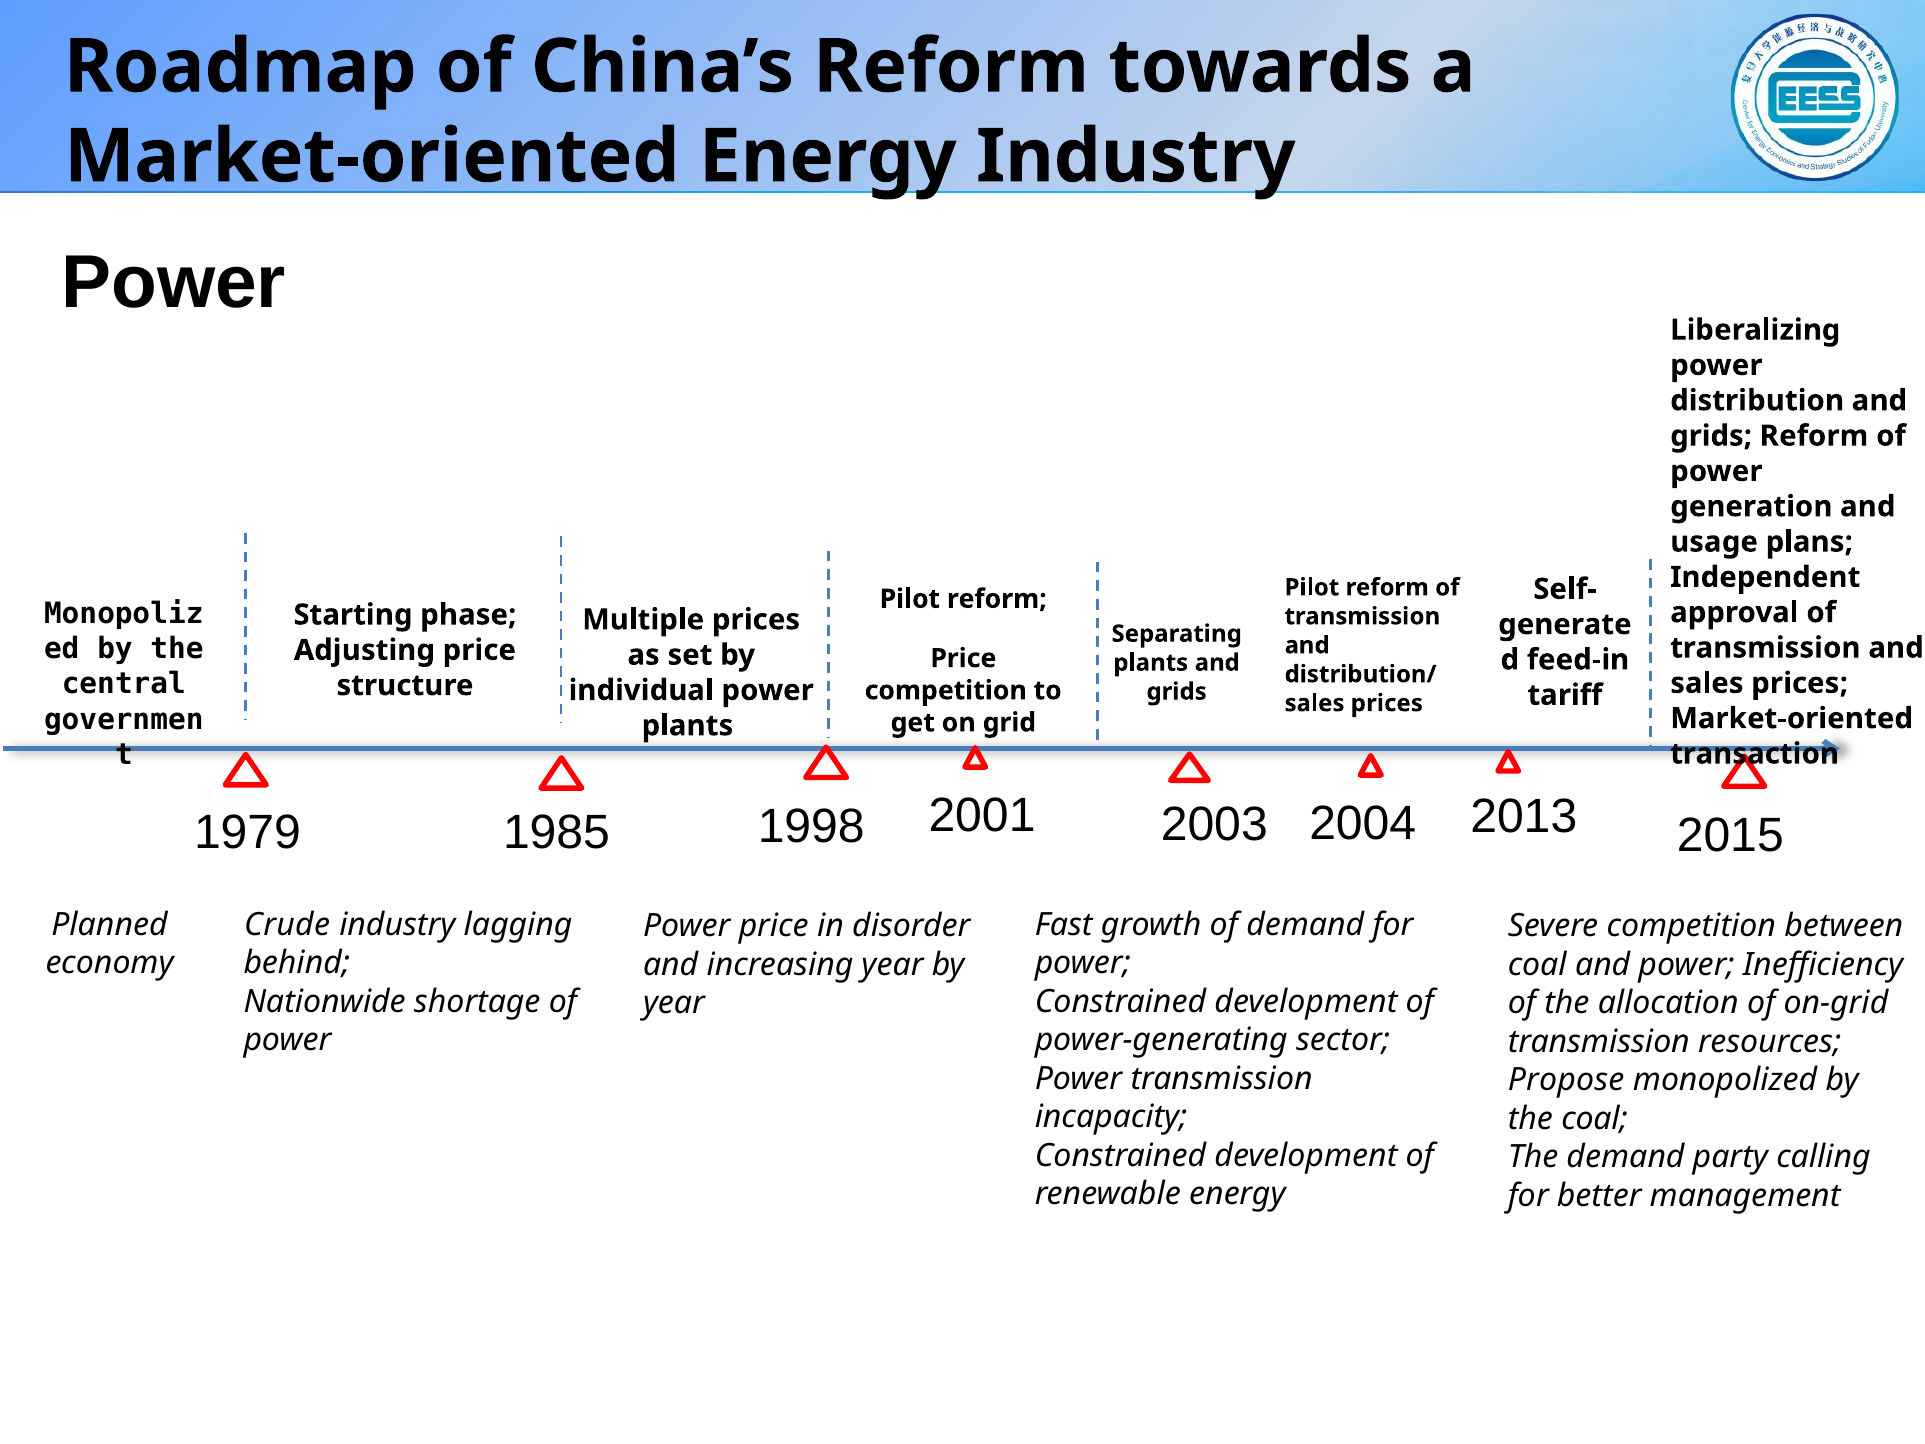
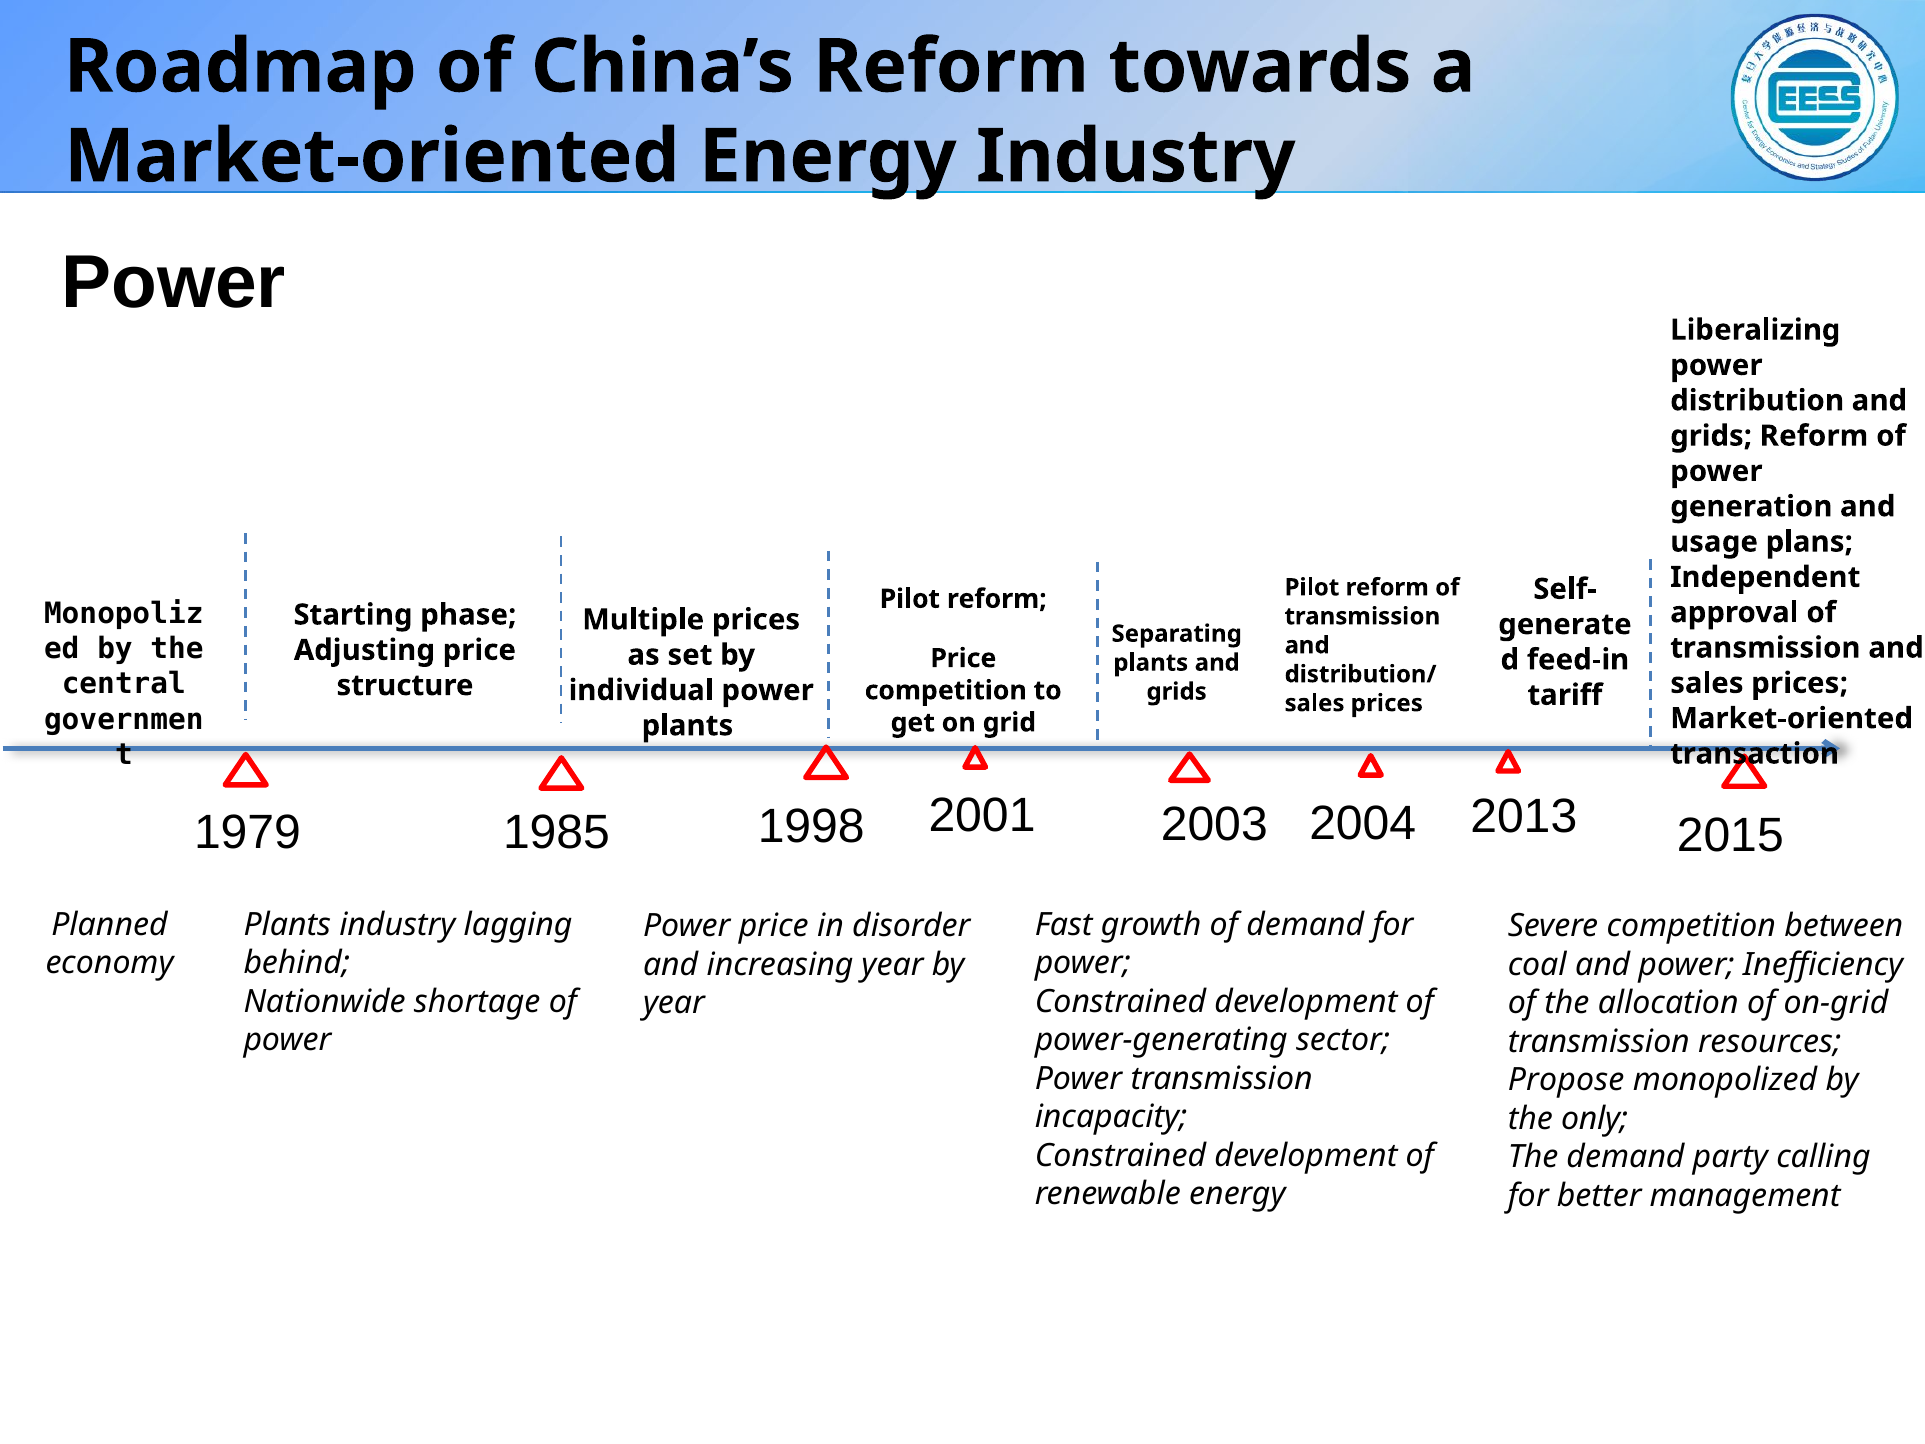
Crude: Crude -> Plants (287, 925)
the coal: coal -> only (1595, 1118)
